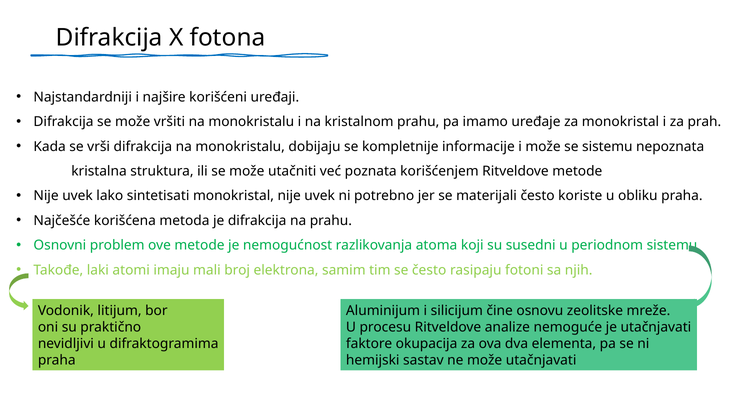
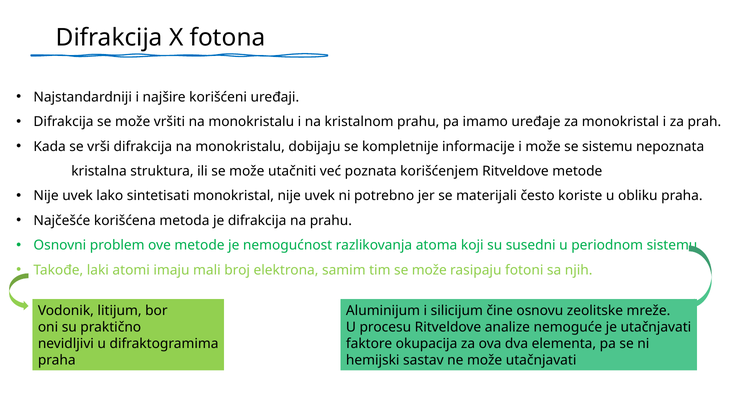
tim se često: često -> može (429, 270)
